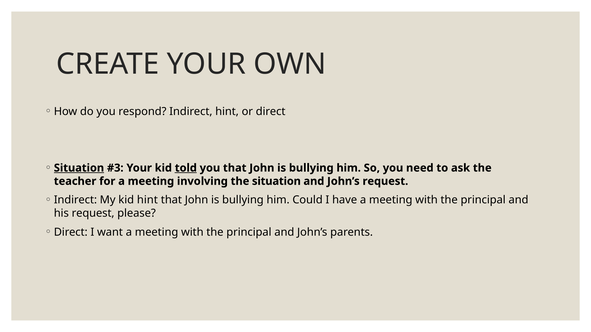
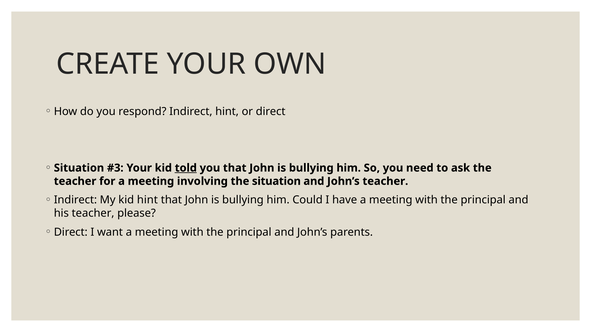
Situation underline: present -> none (79, 168)
John’s request: request -> teacher (385, 181)
his request: request -> teacher (93, 214)
